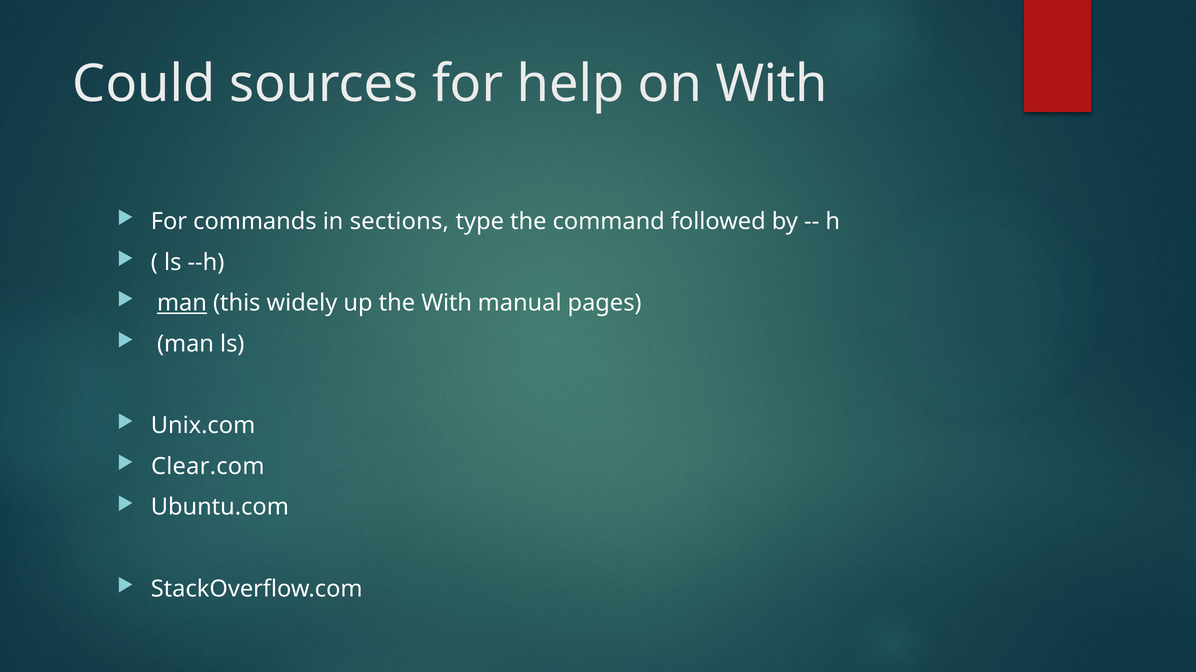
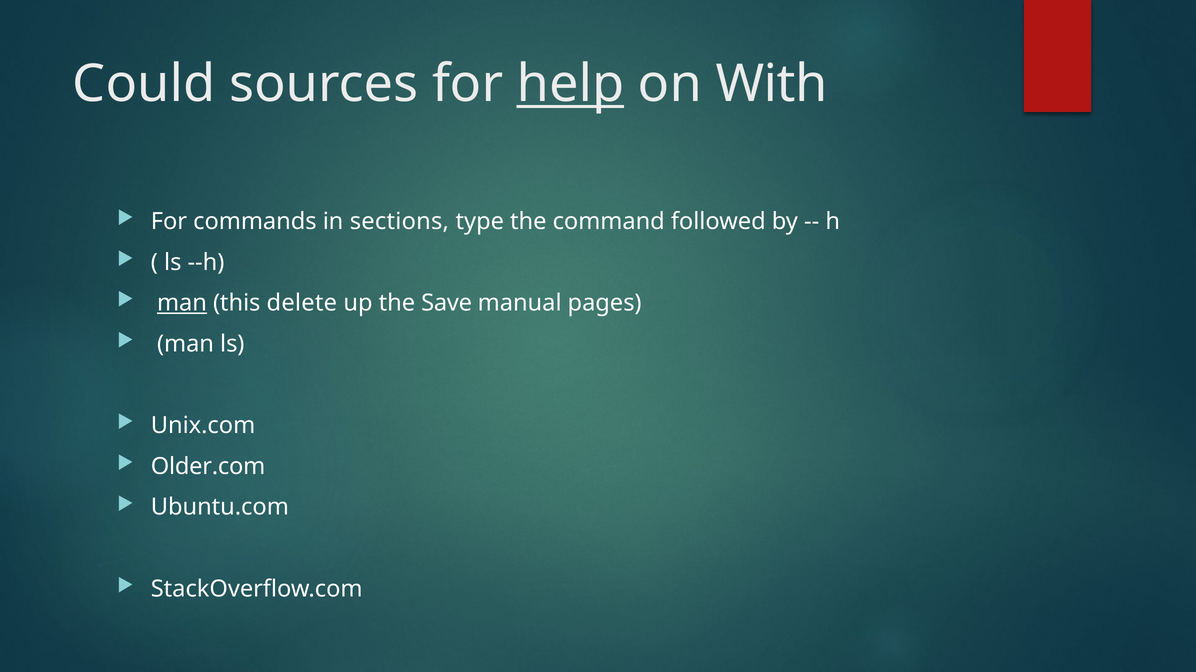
help underline: none -> present (570, 84)
widely: widely -> delete (302, 303)
the With: With -> Save (447, 303)
Clear.com: Clear.com -> Older.com (208, 467)
